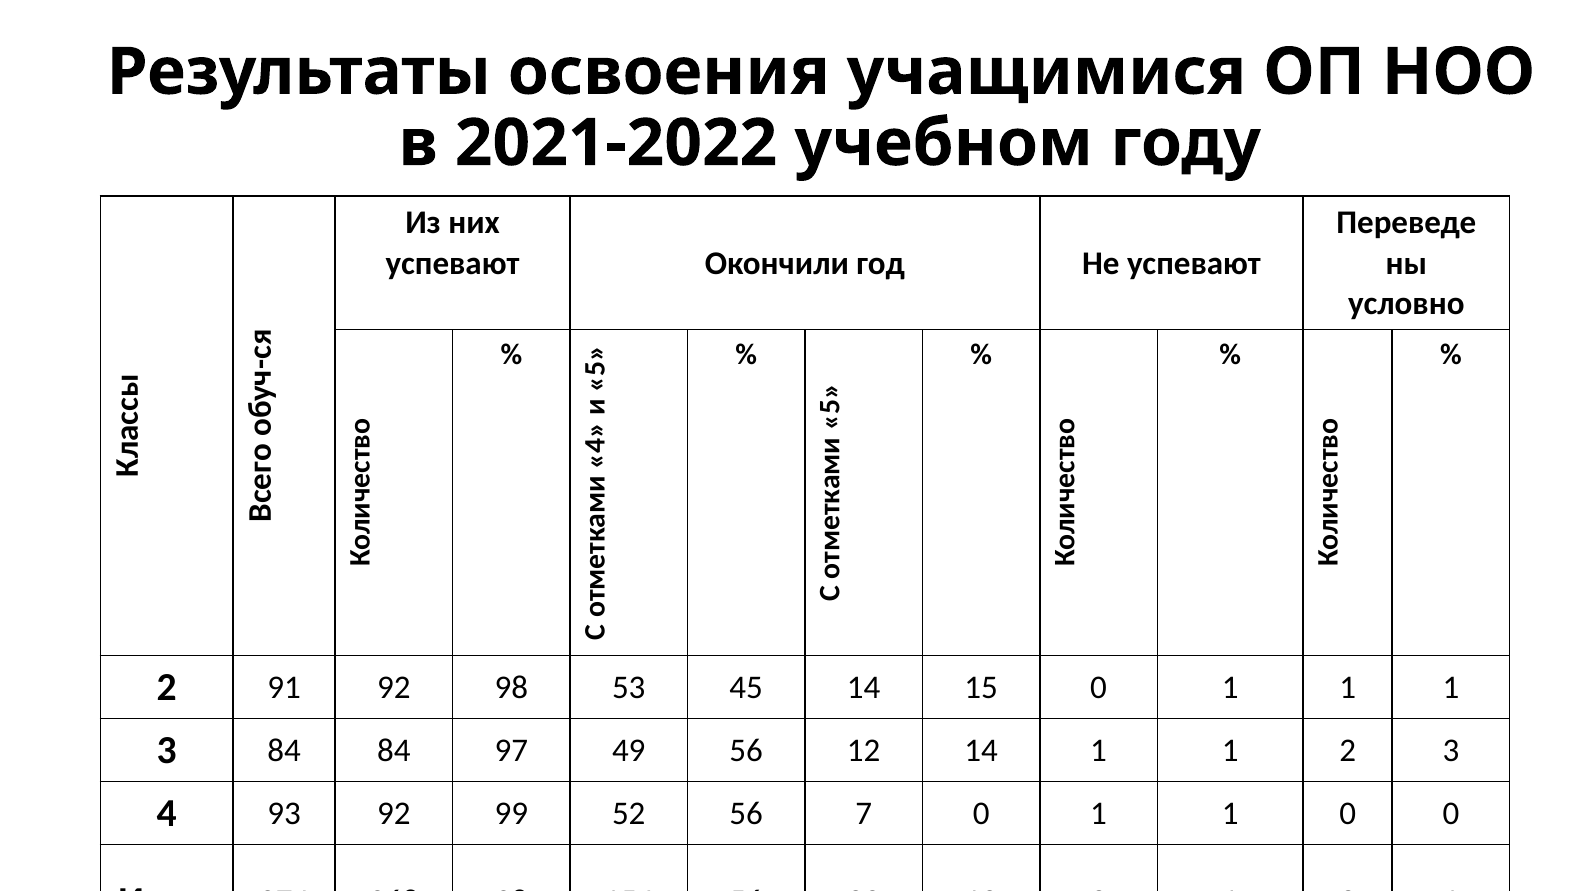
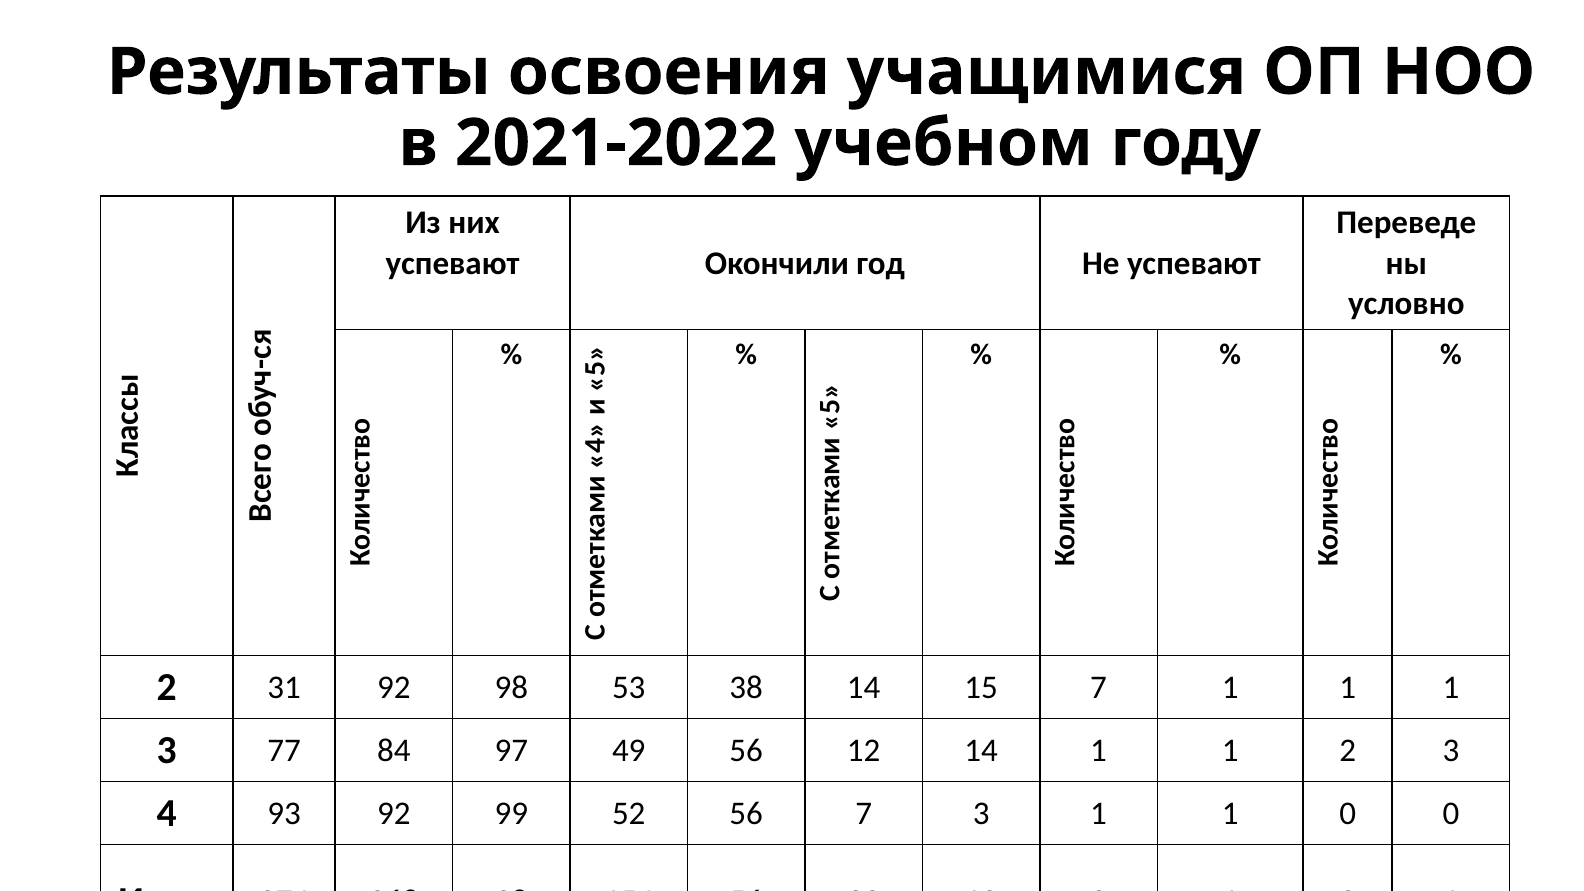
91: 91 -> 31 (284, 687)
45: 45 -> 38 (746, 687)
15 0: 0 -> 7 (1099, 687)
3 84: 84 -> 77 (284, 750)
7 0: 0 -> 3 (981, 813)
